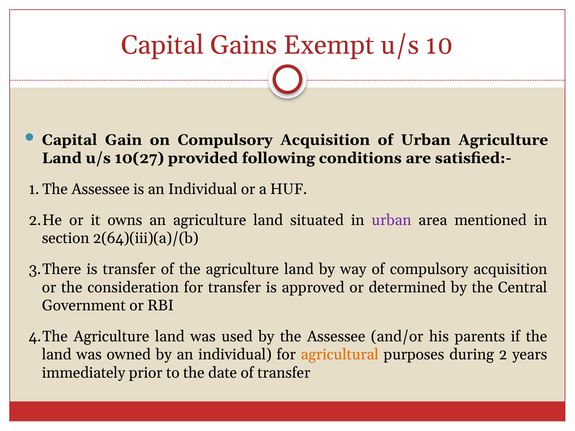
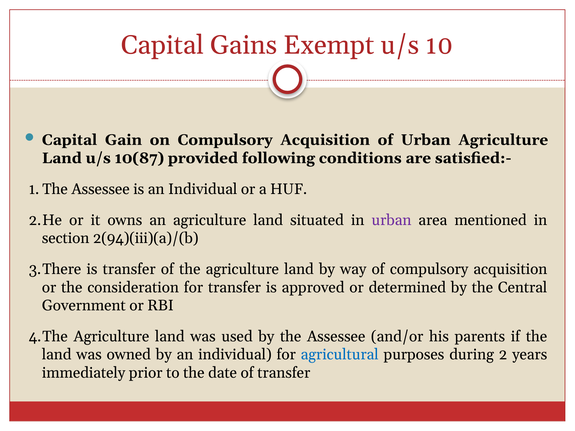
10(27: 10(27 -> 10(87 (139, 158)
2(64)(iii)(a)/(b: 2(64)(iii)(a)/(b -> 2(94)(iii)(a)/(b (146, 238)
agricultural colour: orange -> blue (340, 355)
